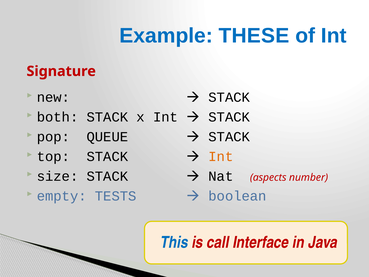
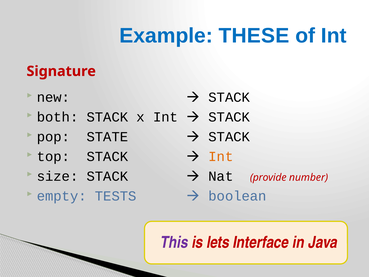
QUEUE: QUEUE -> STATE (107, 137)
aspects: aspects -> provide (268, 177)
This colour: blue -> purple (174, 242)
call: call -> lets (218, 242)
